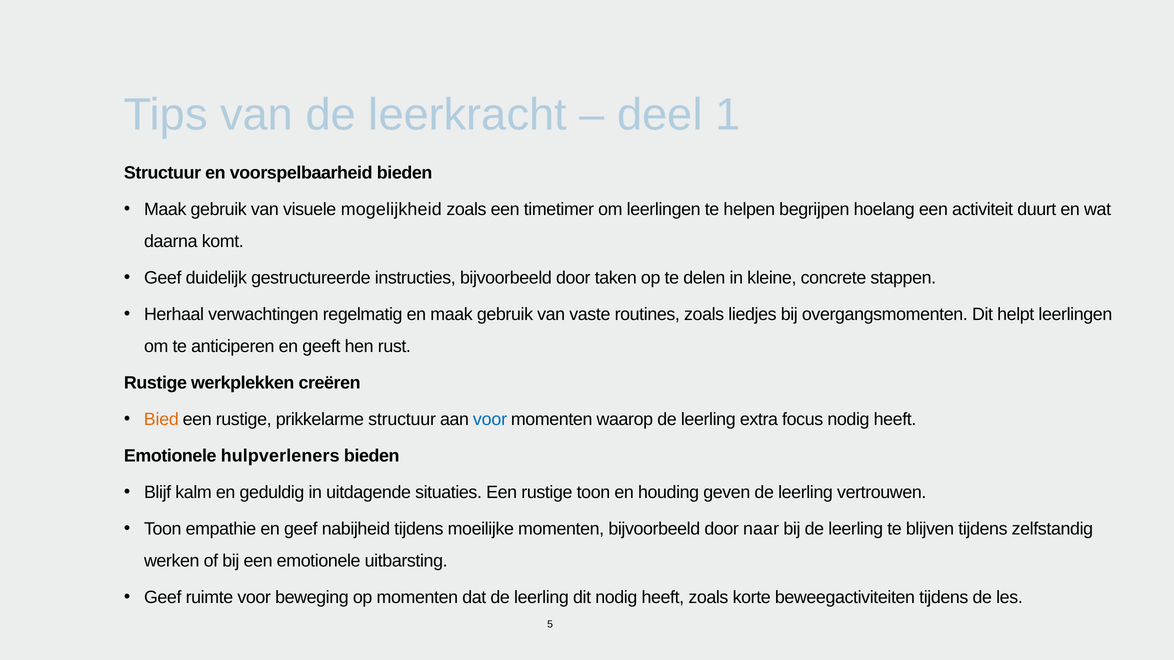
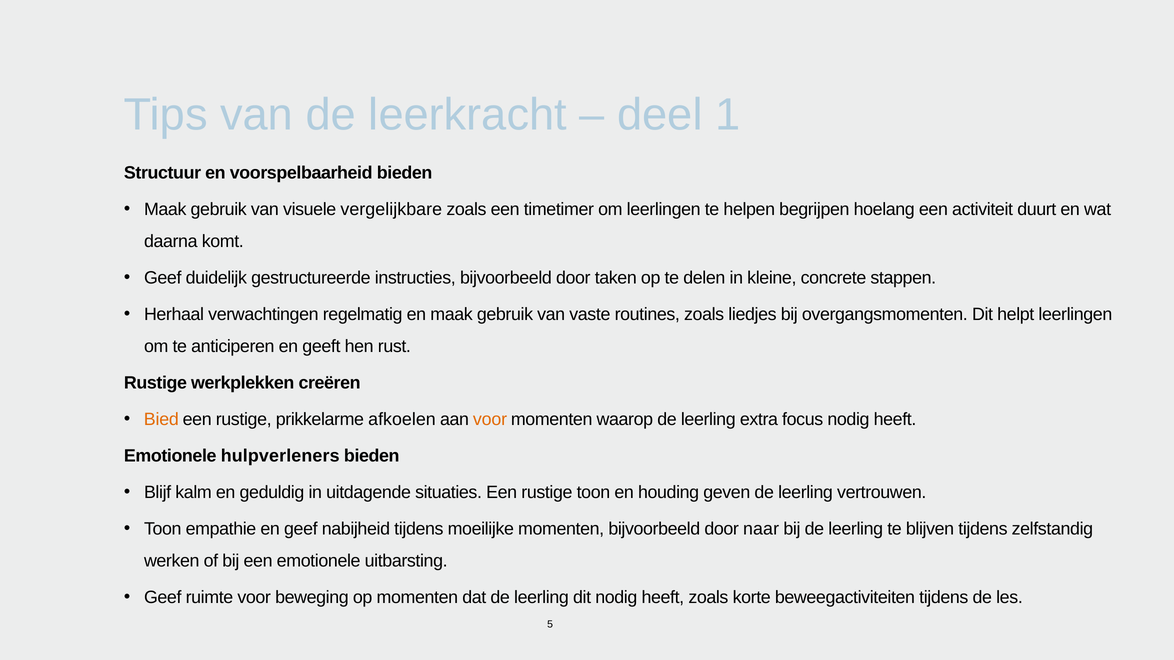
mogelijkheid: mogelijkheid -> vergelijkbare (391, 210)
prikkelarme structuur: structuur -> afkoelen (402, 420)
voor colour: blue -> orange (490, 420)
